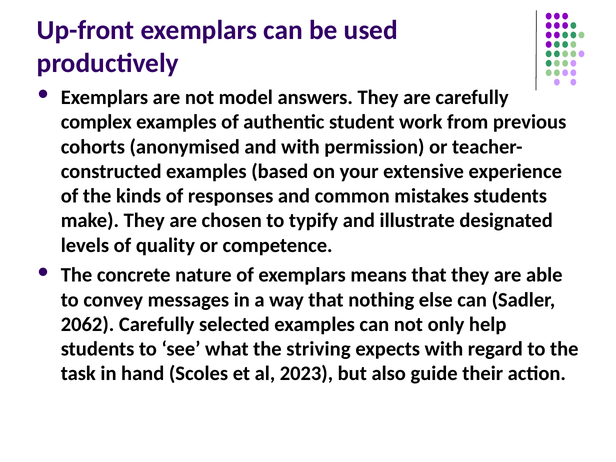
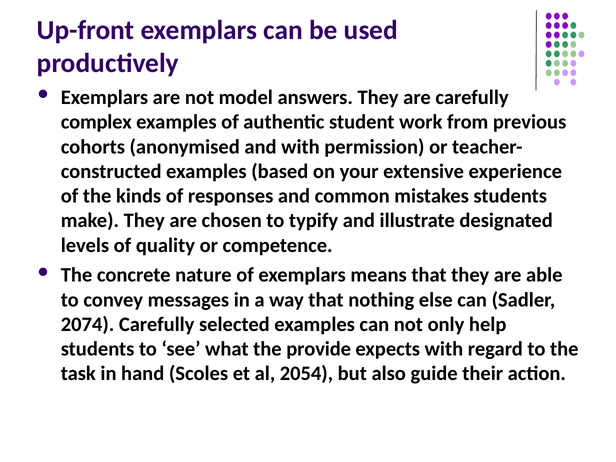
2062: 2062 -> 2074 (88, 324)
striving: striving -> provide (319, 349)
2023: 2023 -> 2054 (306, 374)
